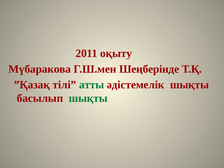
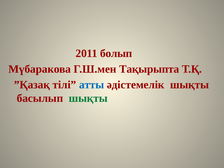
оқыту: оқыту -> болып (116, 53)
Шеңберінде: Шеңберінде -> Тақырыпта (149, 69)
атты colour: green -> blue (92, 85)
